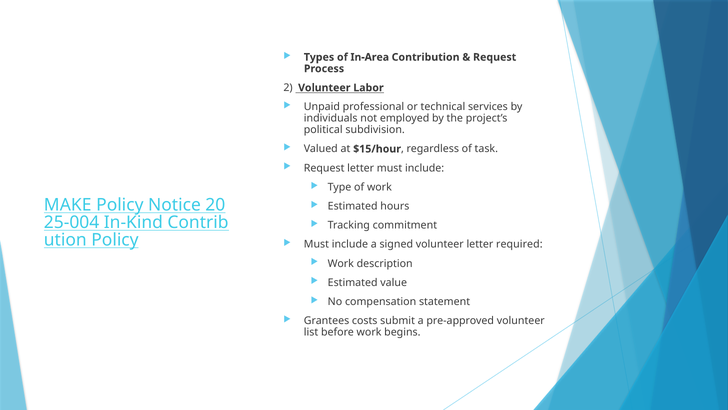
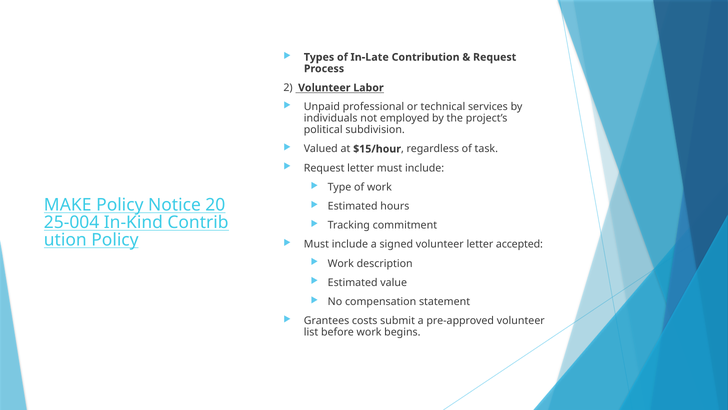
In-Area: In-Area -> In-Late (370, 57)
required: required -> accepted (519, 244)
